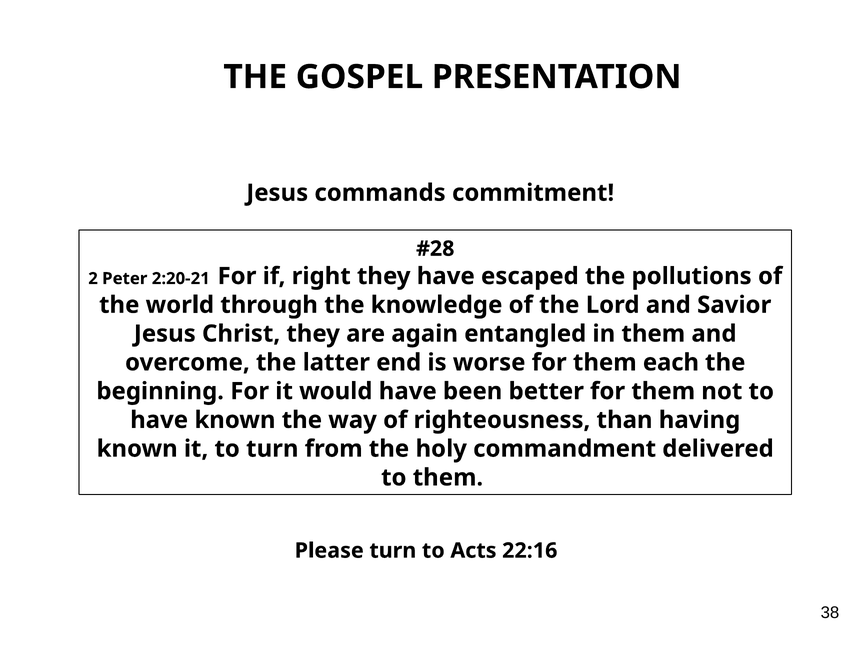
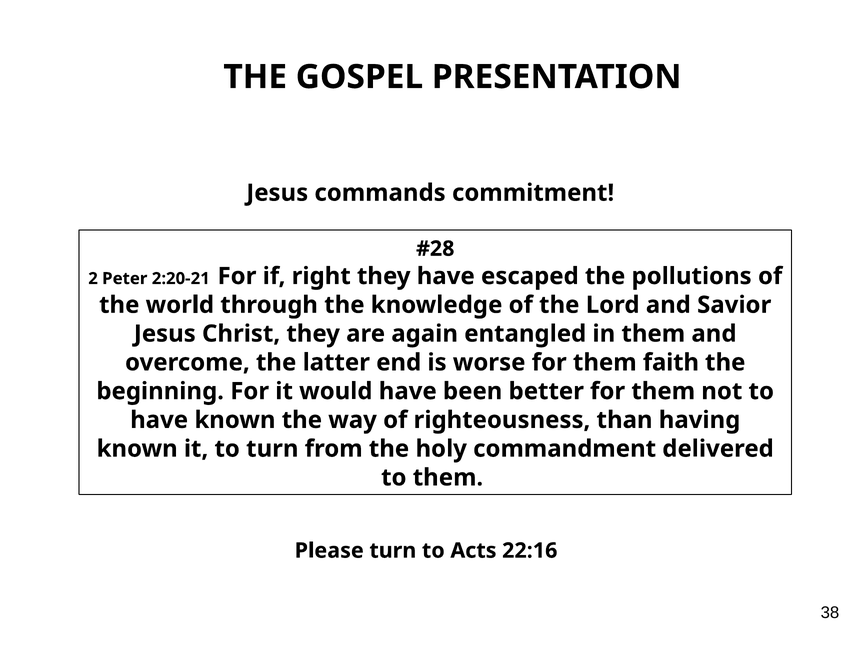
each: each -> faith (671, 362)
